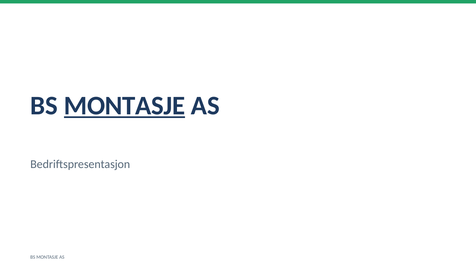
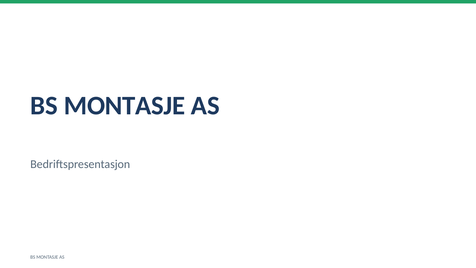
MONTASJE underline: present -> none (125, 106)
